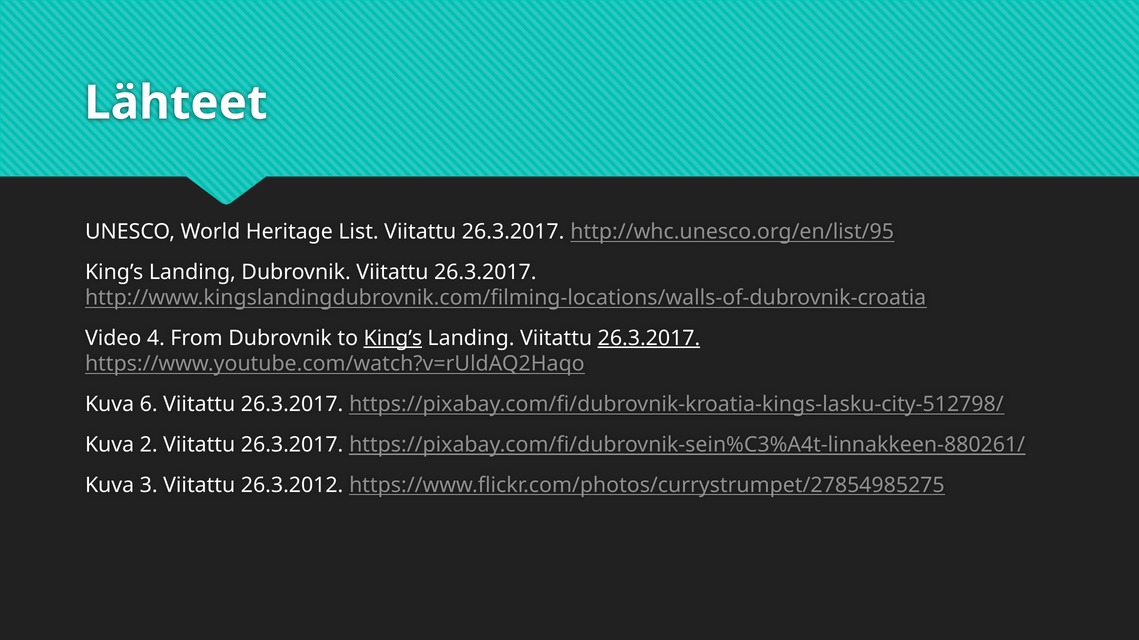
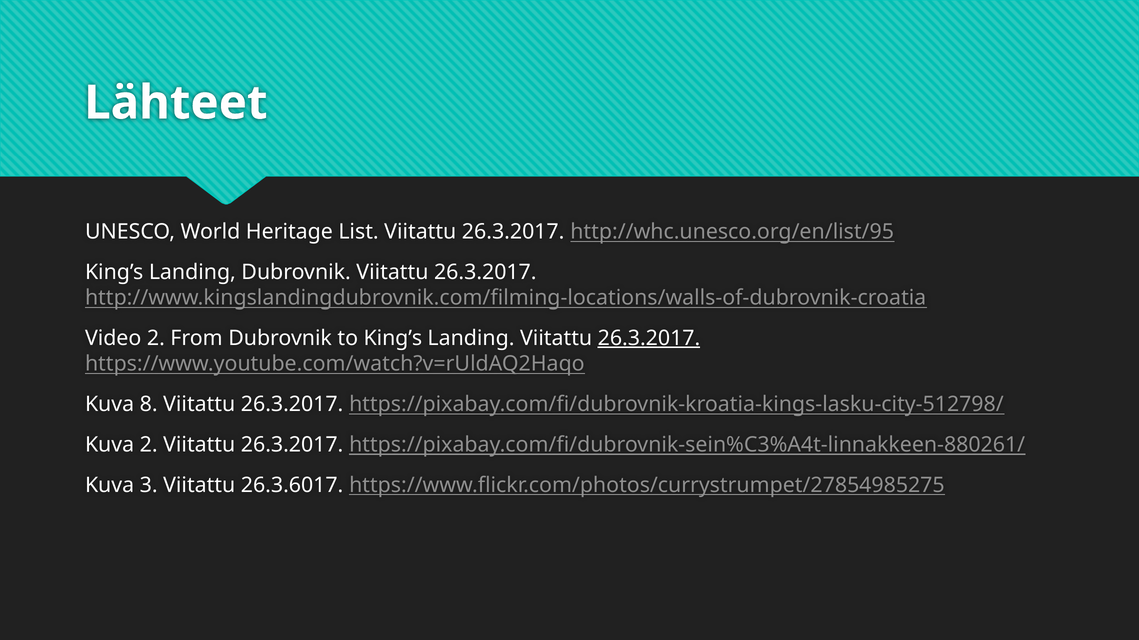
Video 4: 4 -> 2 (156, 338)
King’s underline: present -> none (393, 338)
6: 6 -> 8 (149, 405)
26.3.2012: 26.3.2012 -> 26.3.6017 (292, 485)
